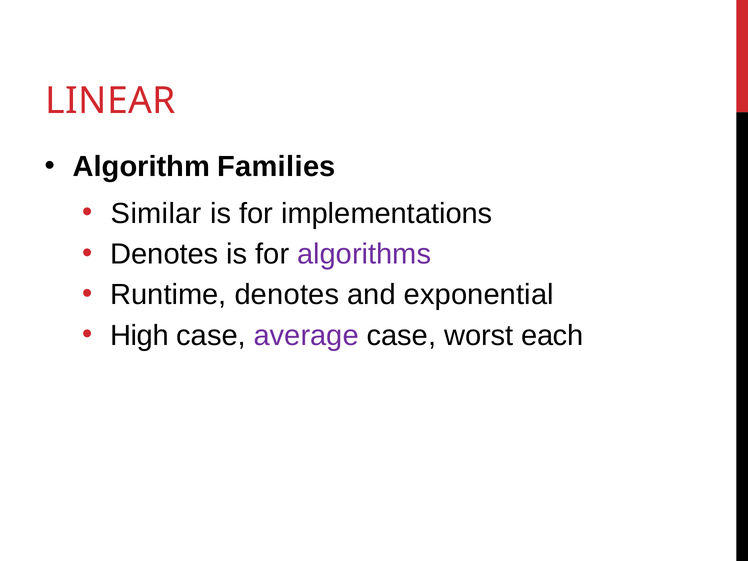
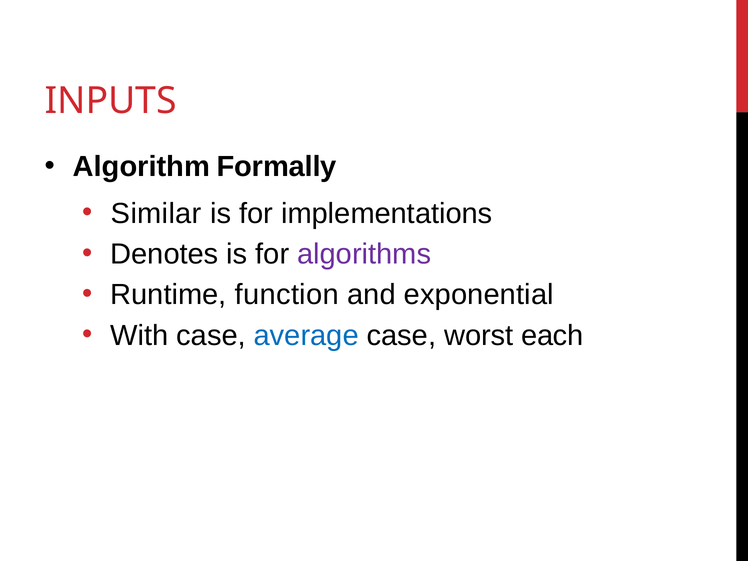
LINEAR: LINEAR -> INPUTS (111, 101)
Families: Families -> Formally (277, 167)
Runtime denotes: denotes -> function (287, 295)
High: High -> With (139, 335)
average colour: purple -> blue (306, 335)
